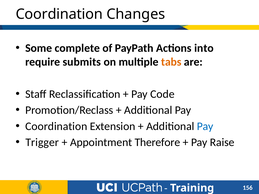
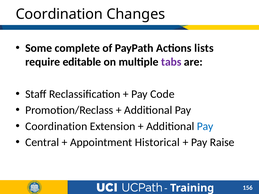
into: into -> lists (204, 48)
submits: submits -> editable (82, 62)
tabs colour: orange -> purple (171, 62)
Trigger: Trigger -> Central (42, 143)
Therefore: Therefore -> Historical (157, 143)
